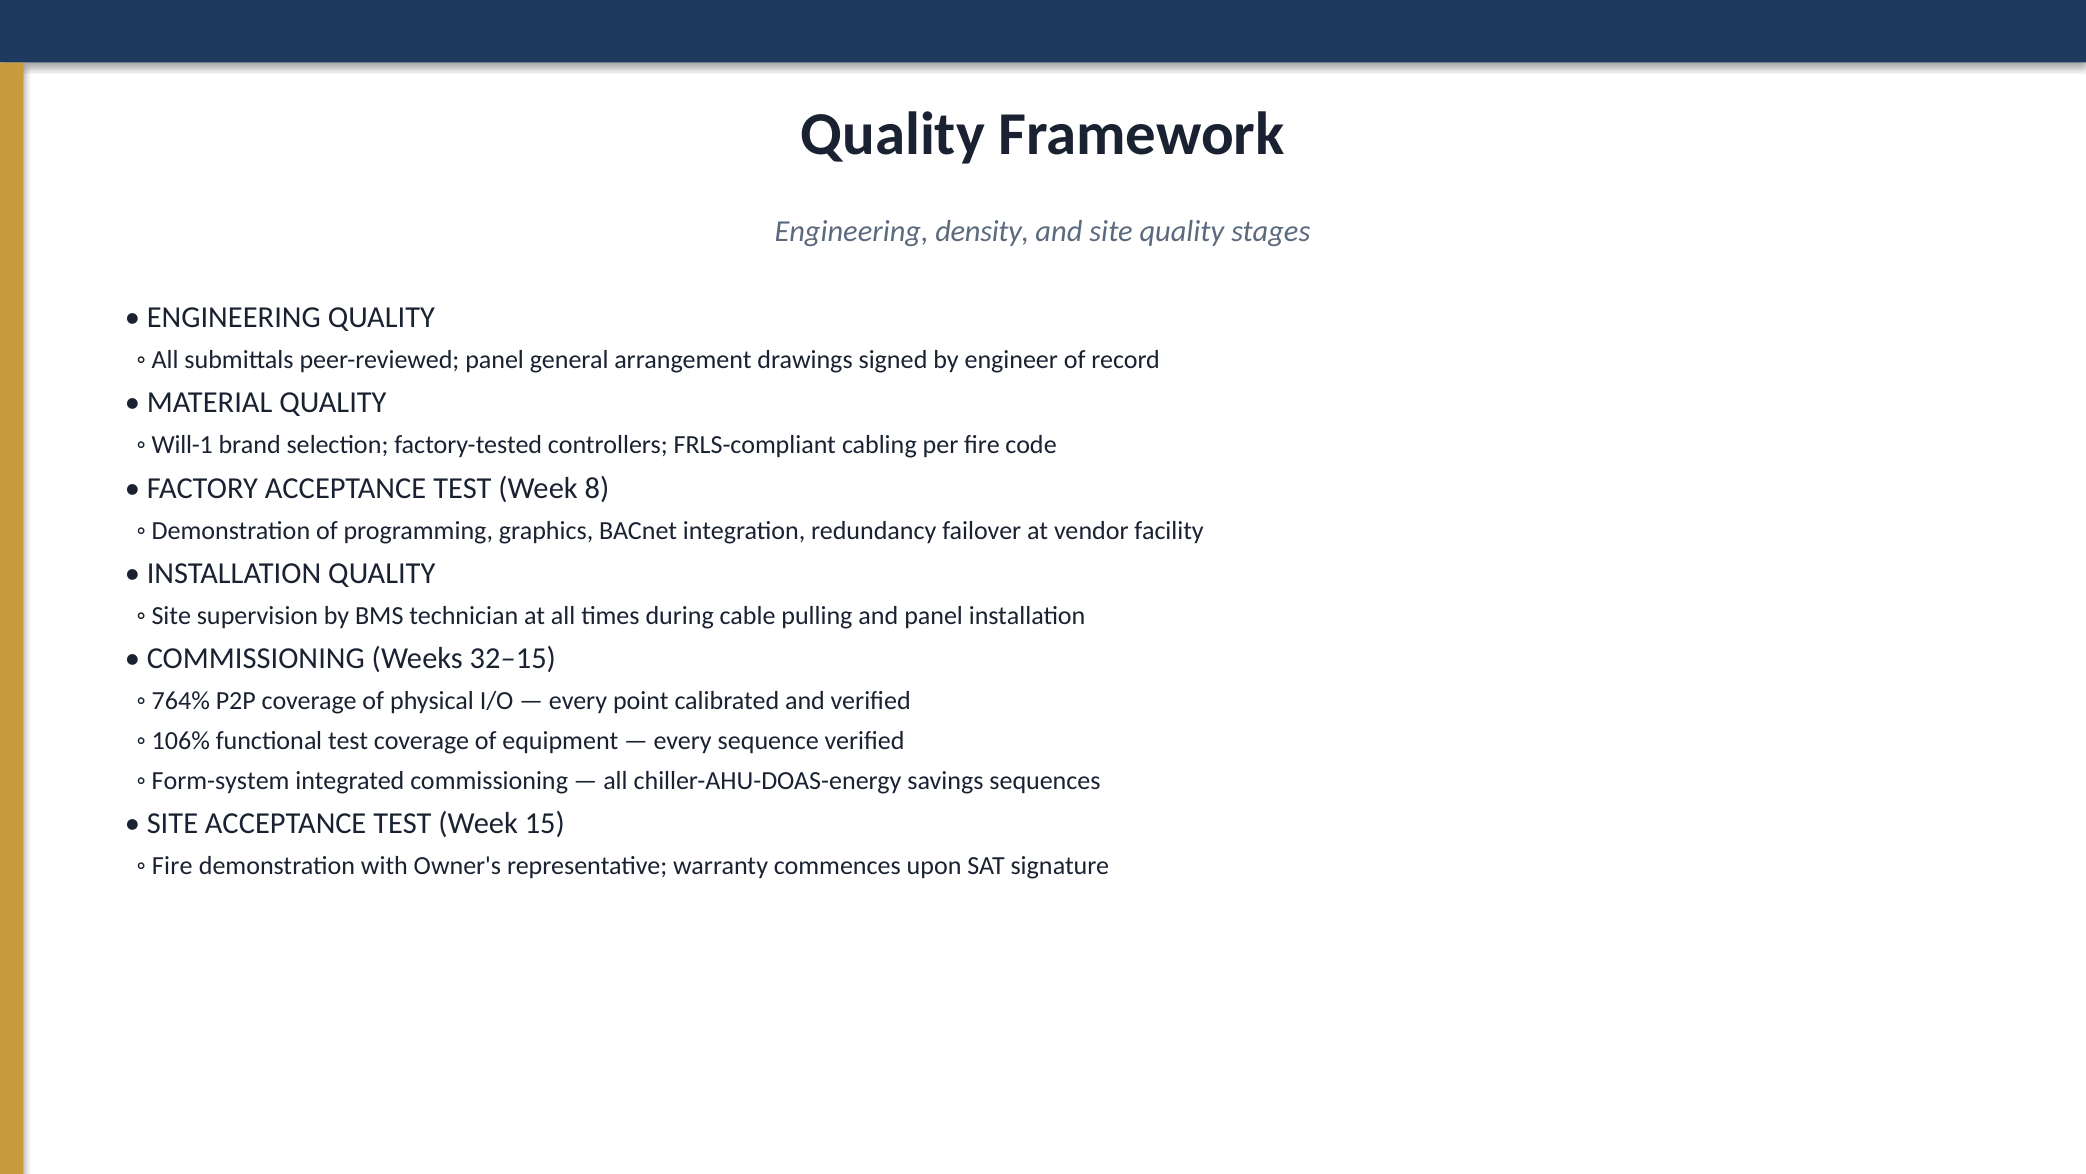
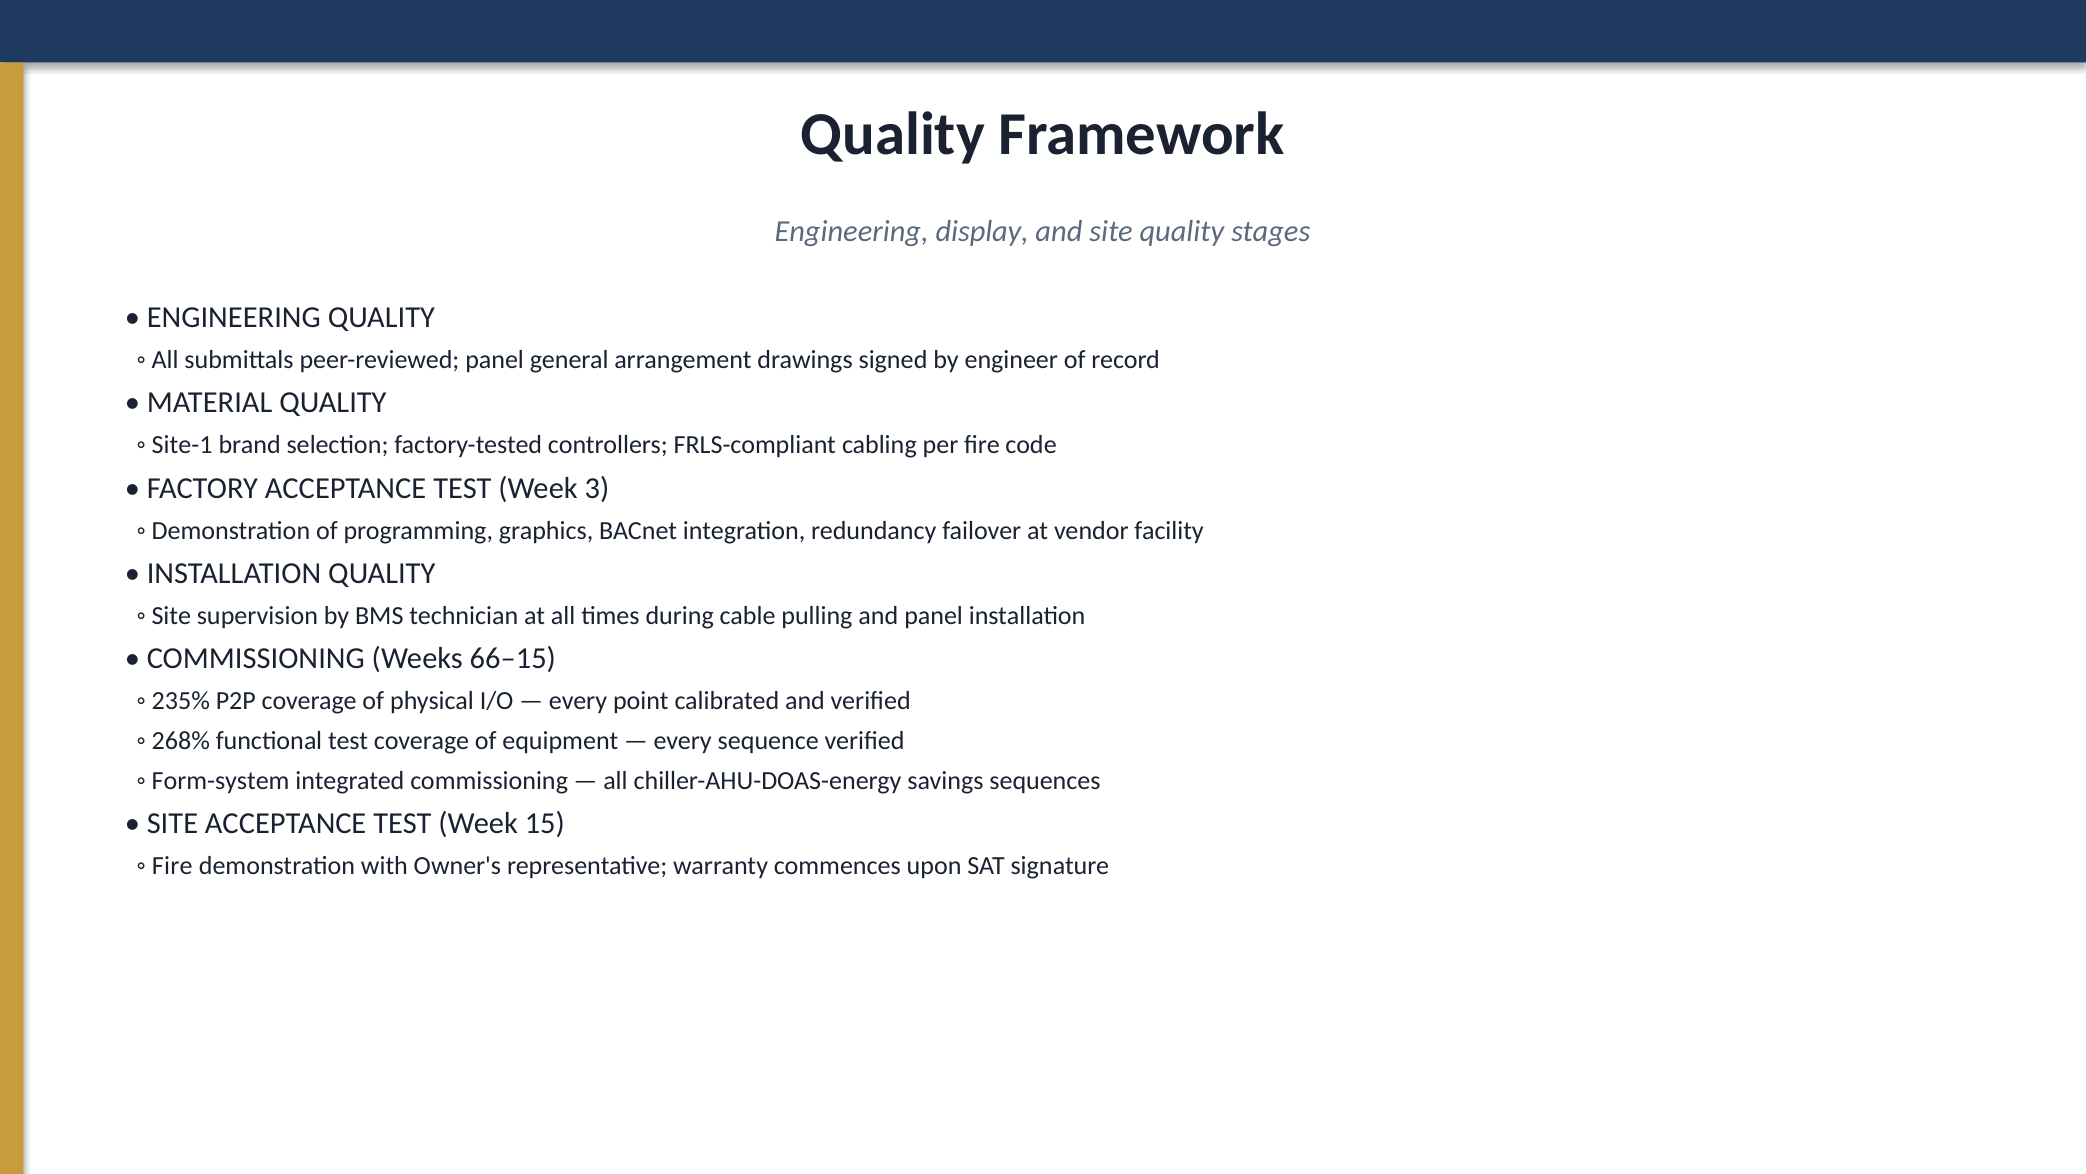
density: density -> display (982, 232)
Will-1: Will-1 -> Site-1 (182, 445)
8: 8 -> 3 (597, 488)
32–15: 32–15 -> 66–15 (513, 658)
764%: 764% -> 235% (181, 701)
106%: 106% -> 268% (181, 741)
